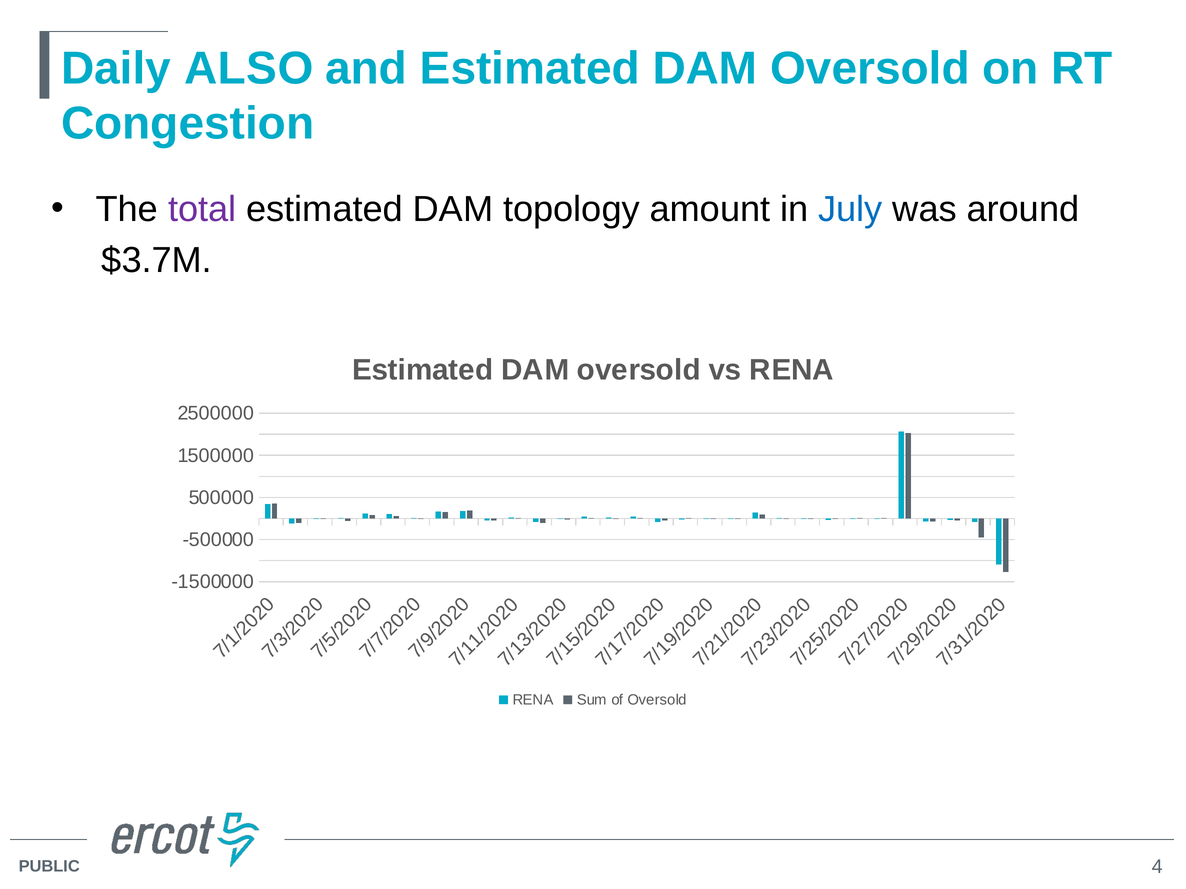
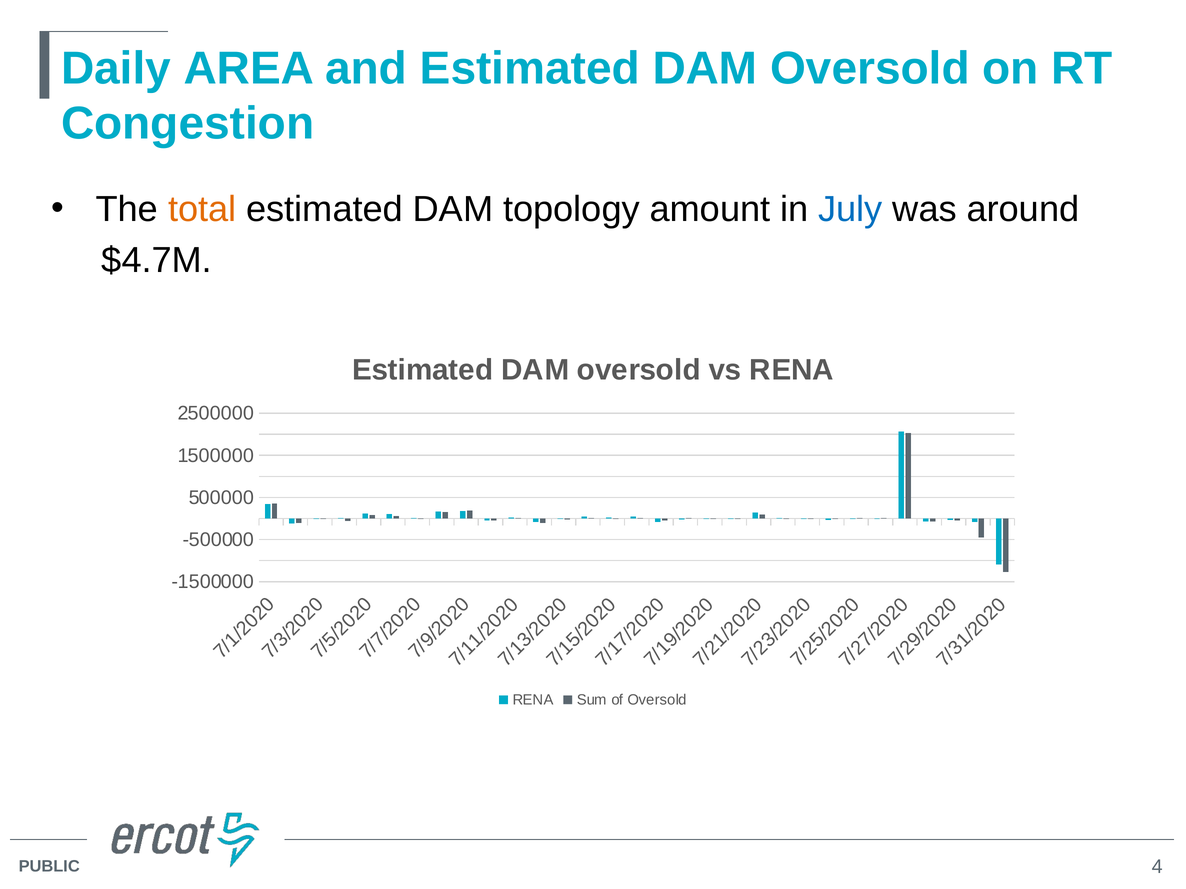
ALSO: ALSO -> AREA (249, 68)
total colour: purple -> orange (202, 210)
$3.7M: $3.7M -> $4.7M (157, 260)
